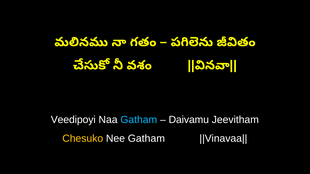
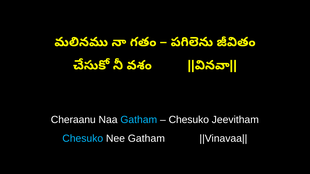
Veedipoyi: Veedipoyi -> Cheraanu (73, 120)
Daivamu: Daivamu -> Chesuko (189, 120)
Chesuko colour: yellow -> light blue (83, 139)
